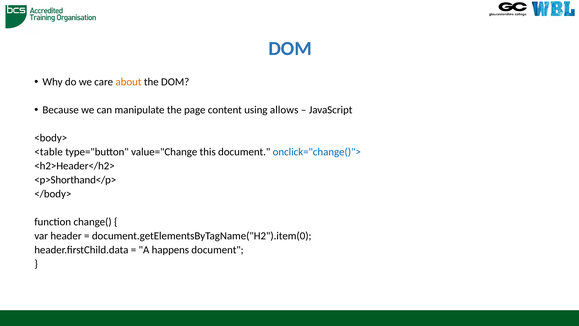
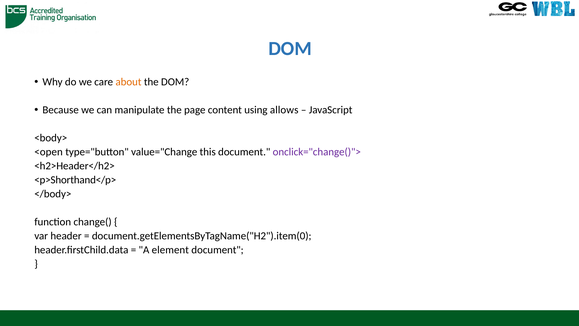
<table: <table -> <open (49, 152)
onclick="change()"> colour: blue -> purple (317, 152)
happens: happens -> element (170, 250)
